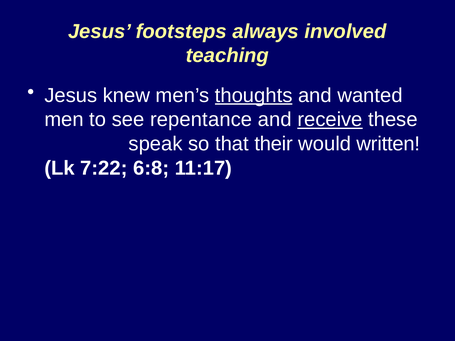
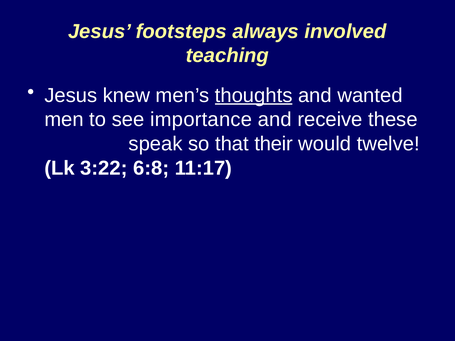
repentance: repentance -> importance (201, 120)
receive underline: present -> none (330, 120)
written: written -> twelve (388, 144)
7:22: 7:22 -> 3:22 (104, 168)
